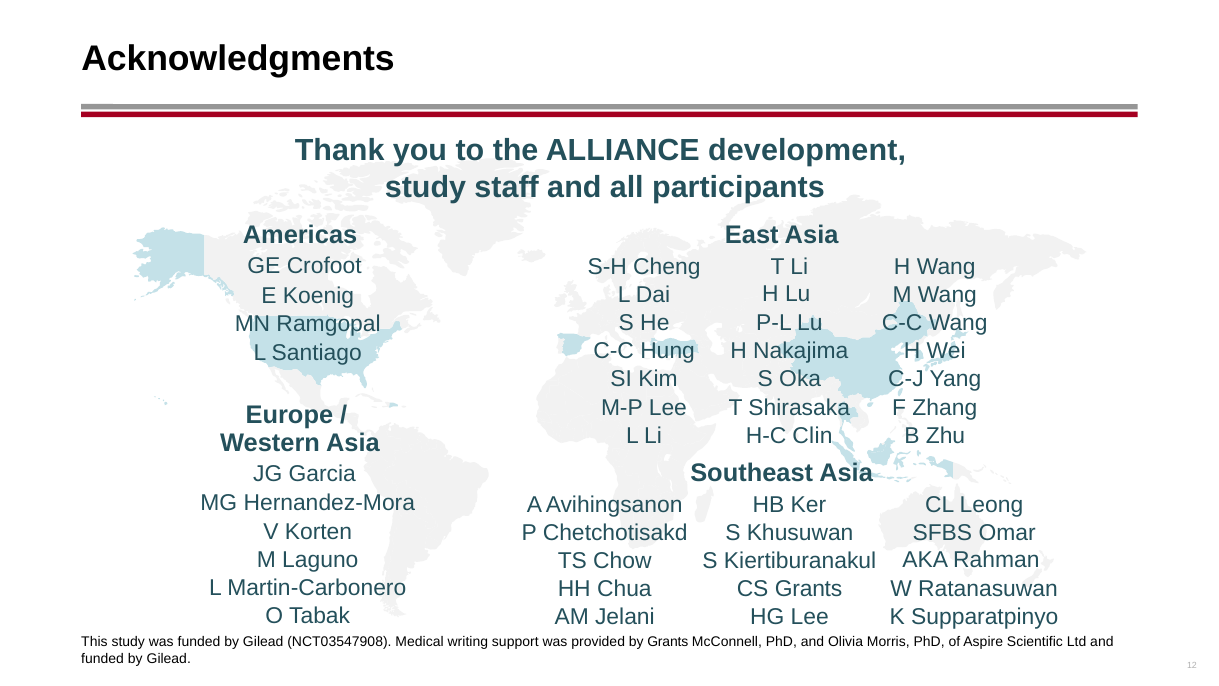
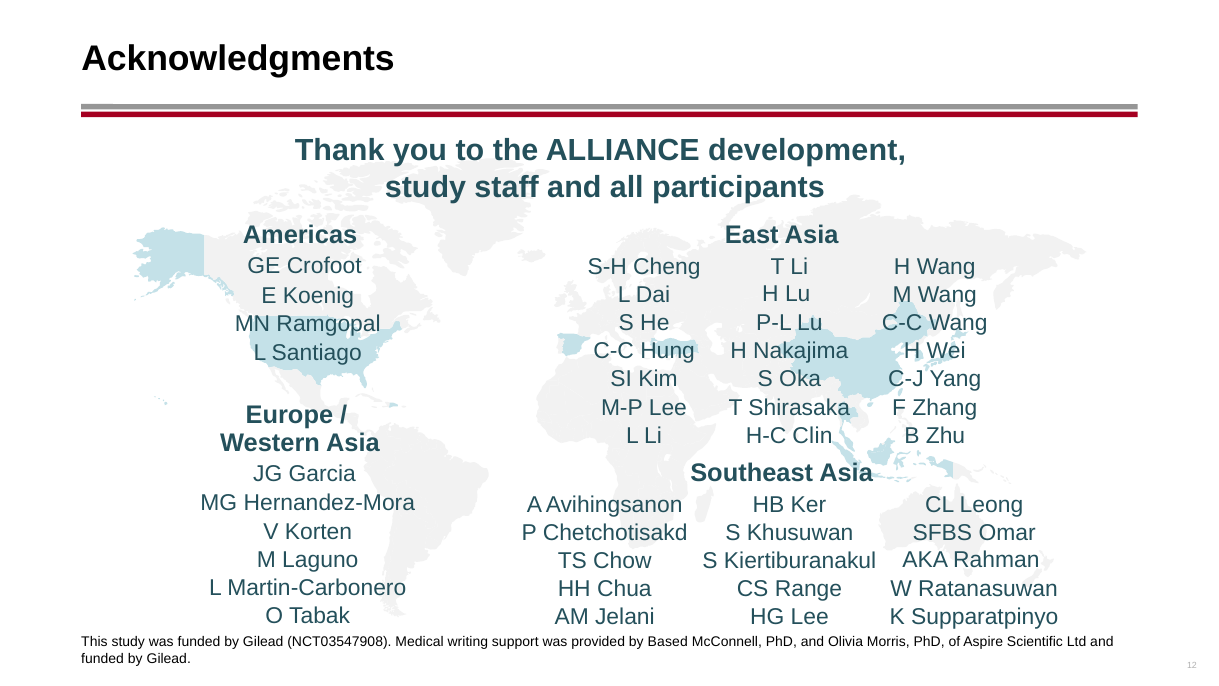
CS Grants: Grants -> Range (808, 588)
by Grants: Grants -> Based (668, 642)
